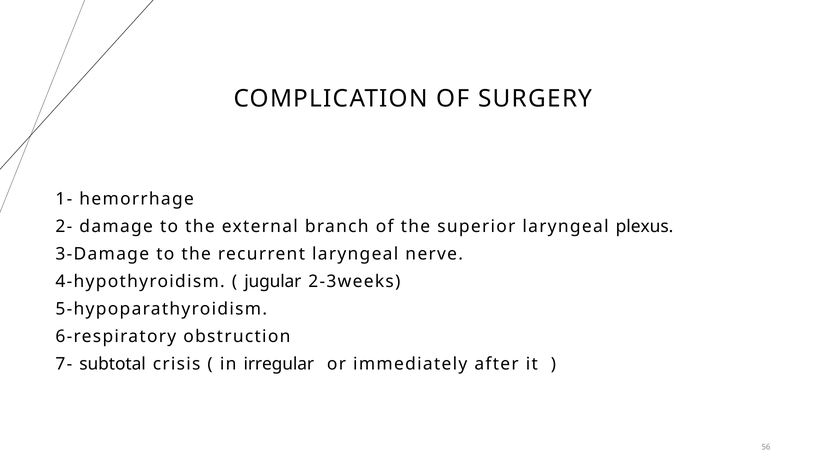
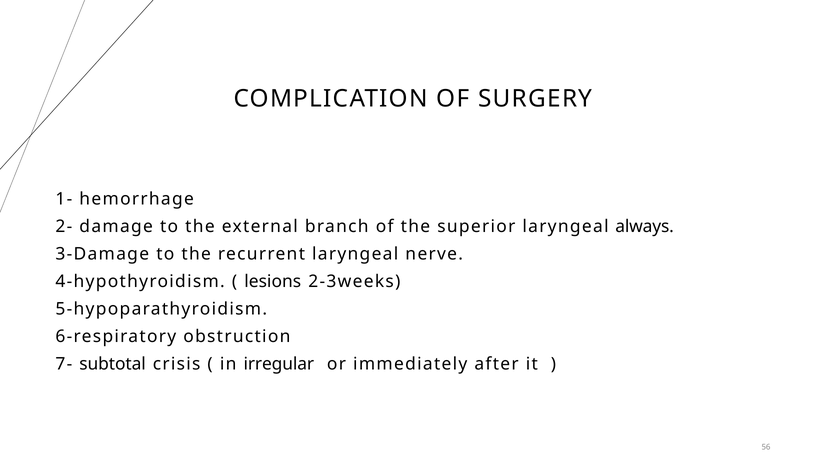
plexus: plexus -> always (645, 227)
jugular: jugular -> lesions (273, 282)
